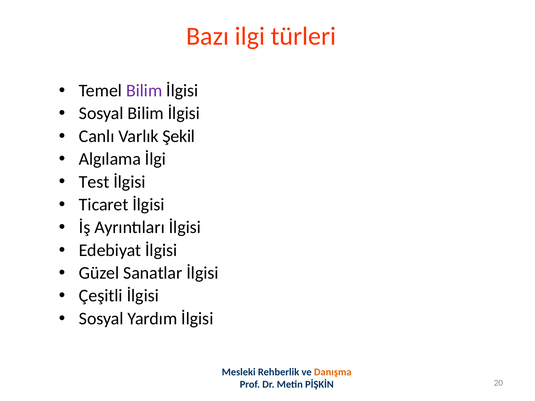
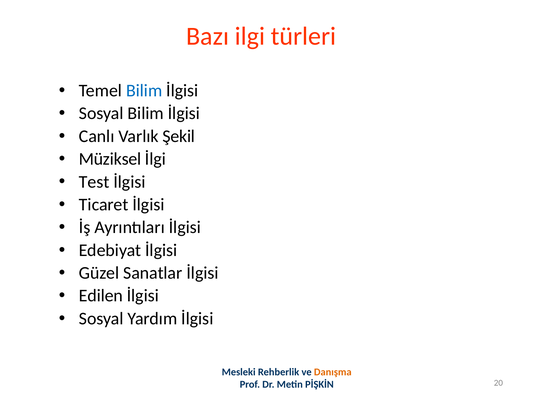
Bilim colour: purple -> blue (144, 91)
Algılama: Algılama -> Müziksel (110, 159)
Çeşitli: Çeşitli -> Edilen (101, 296)
